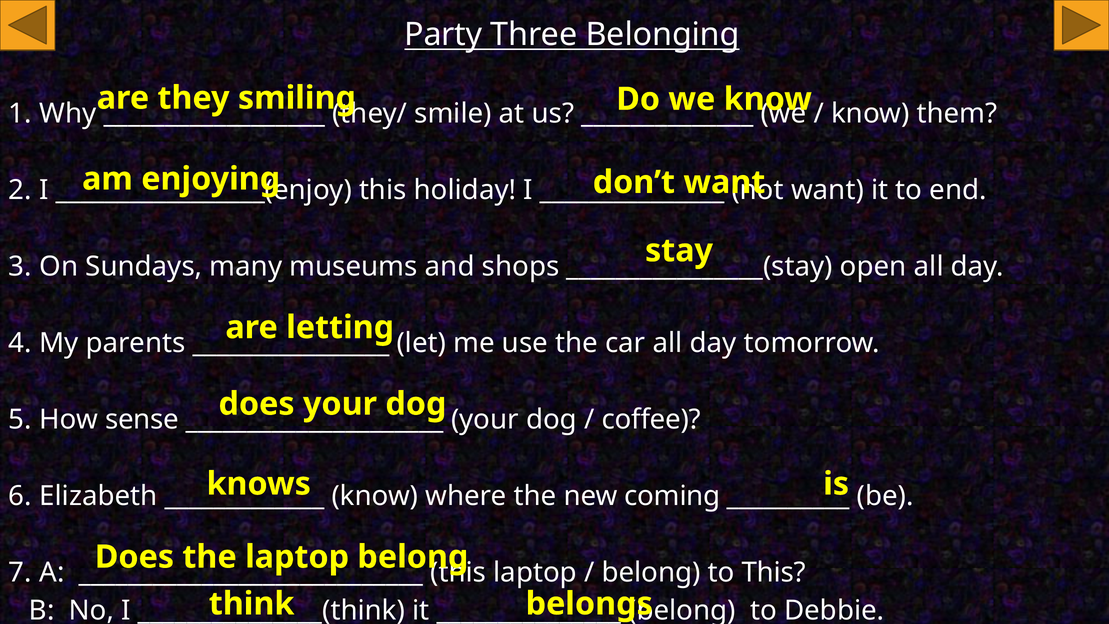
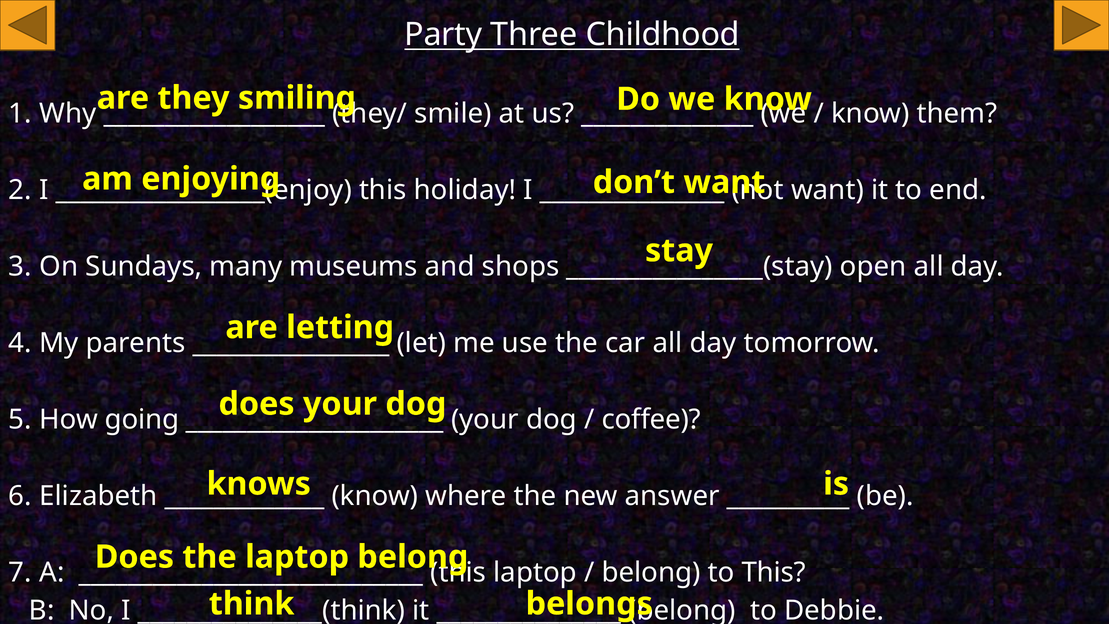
Belonging: Belonging -> Childhood (663, 34)
sense: sense -> going (142, 419)
coming: coming -> answer (672, 496)
